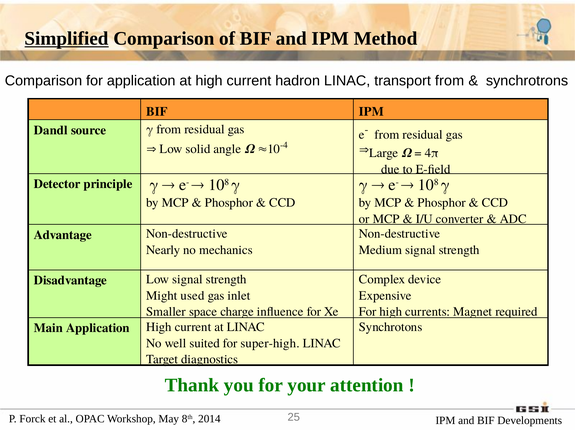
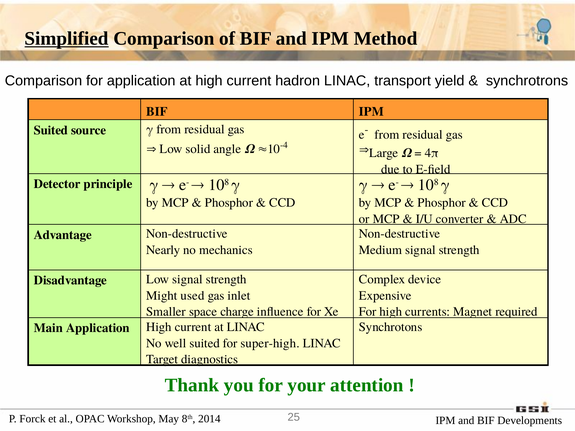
transport from: from -> yield (450, 81)
Dandl: Dandl -> Suited (51, 130)
